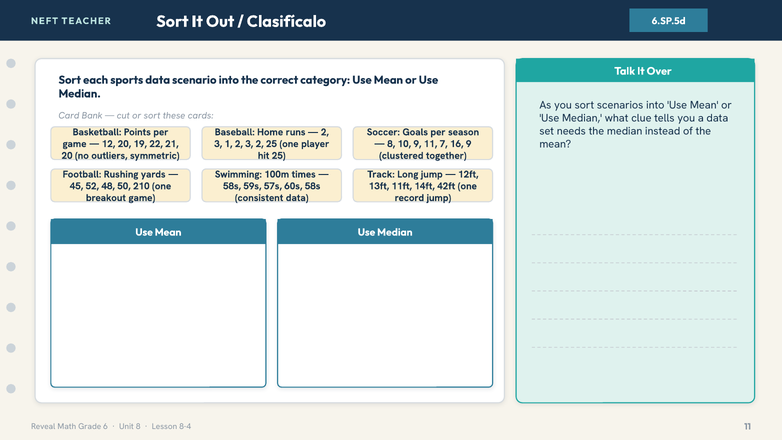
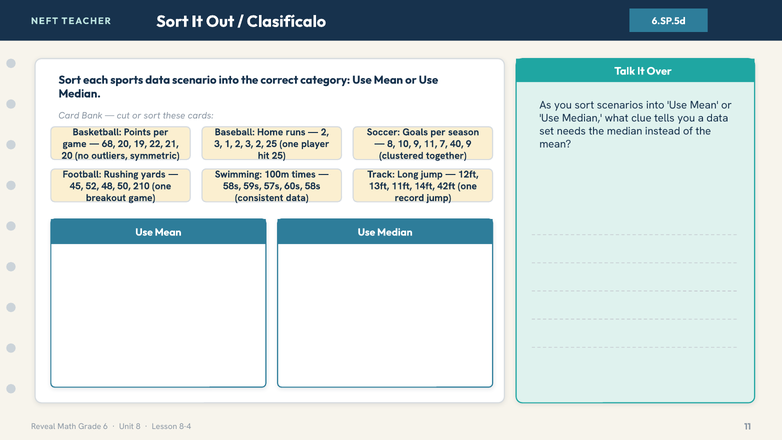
12: 12 -> 68 (108, 144)
16: 16 -> 40 (457, 144)
